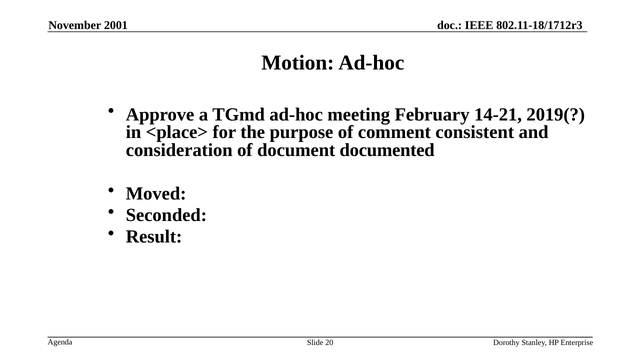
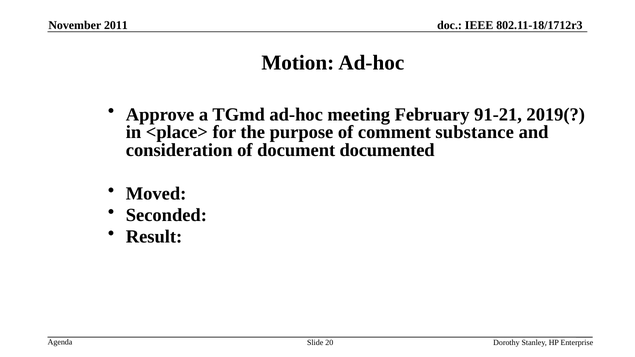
2001: 2001 -> 2011 (116, 25)
14-21: 14-21 -> 91-21 (498, 114)
consistent: consistent -> substance (475, 132)
